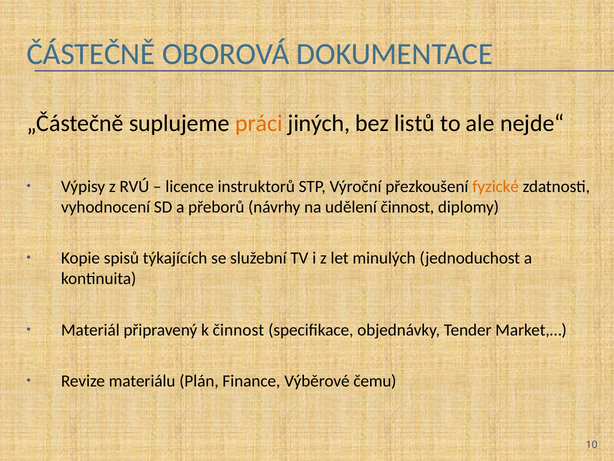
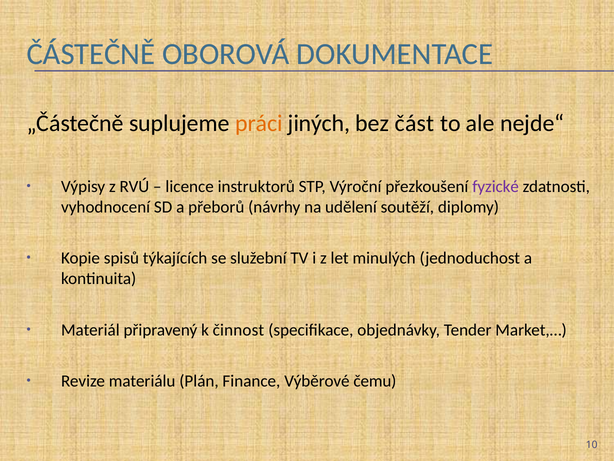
listů: listů -> část (415, 123)
fyzické colour: orange -> purple (496, 186)
udělení činnost: činnost -> soutěží (407, 207)
